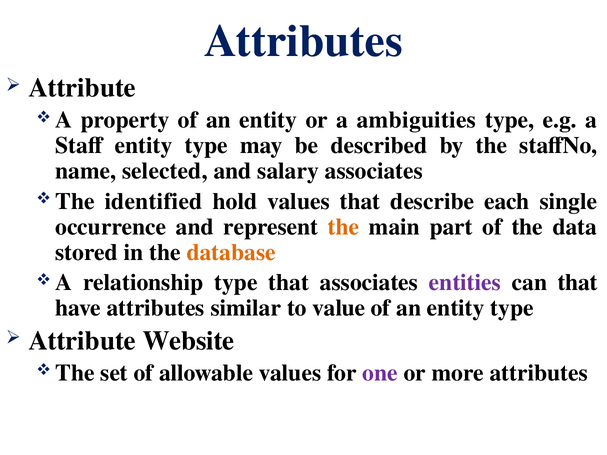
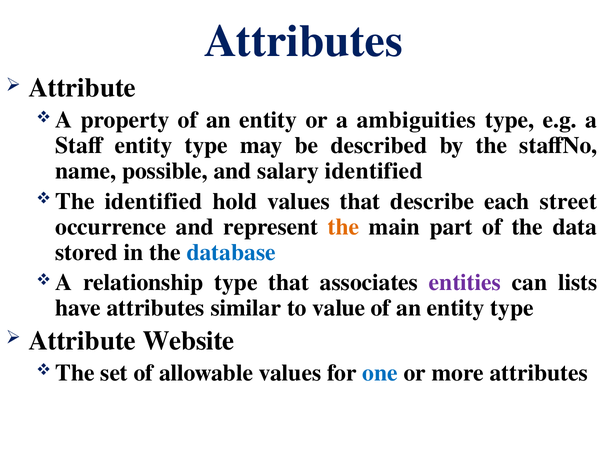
selected: selected -> possible (165, 171)
salary associates: associates -> identified (374, 171)
single: single -> street (568, 201)
database colour: orange -> blue (231, 252)
can that: that -> lists (578, 283)
one colour: purple -> blue (380, 373)
